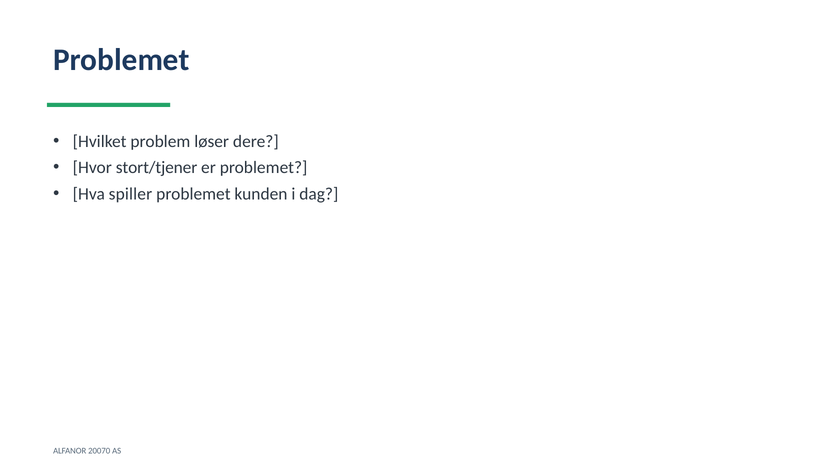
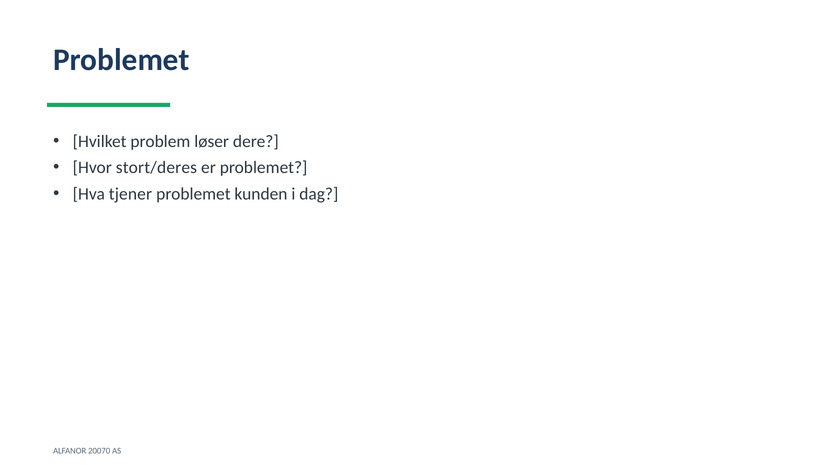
stort/tjener: stort/tjener -> stort/deres (156, 168)
spiller: spiller -> tjener (130, 194)
